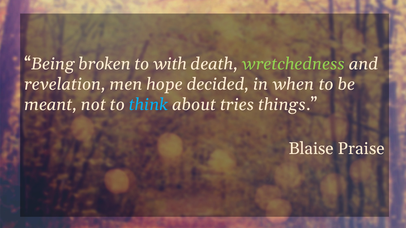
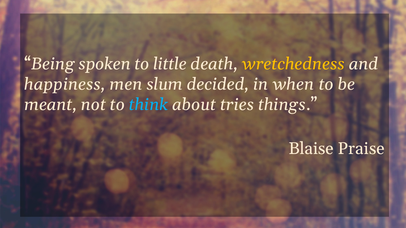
broken: broken -> spoken (105, 64)
with: with -> little (170, 64)
wretchedness colour: light green -> yellow (293, 64)
revelation: revelation -> happiness (65, 84)
hope: hope -> slum (165, 84)
